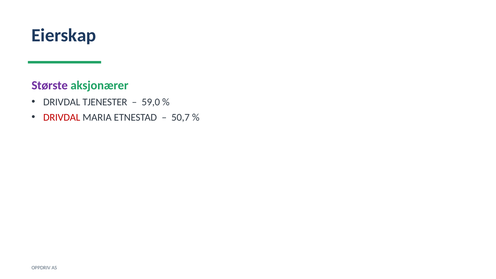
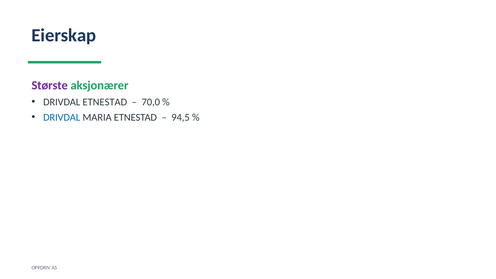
DRIVDAL TJENESTER: TJENESTER -> ETNESTAD (105, 102)
59,0: 59,0 -> 70,0 (151, 102)
DRIVDAL colour: red -> blue (62, 118)
50,7: 50,7 -> 94,5 (181, 118)
